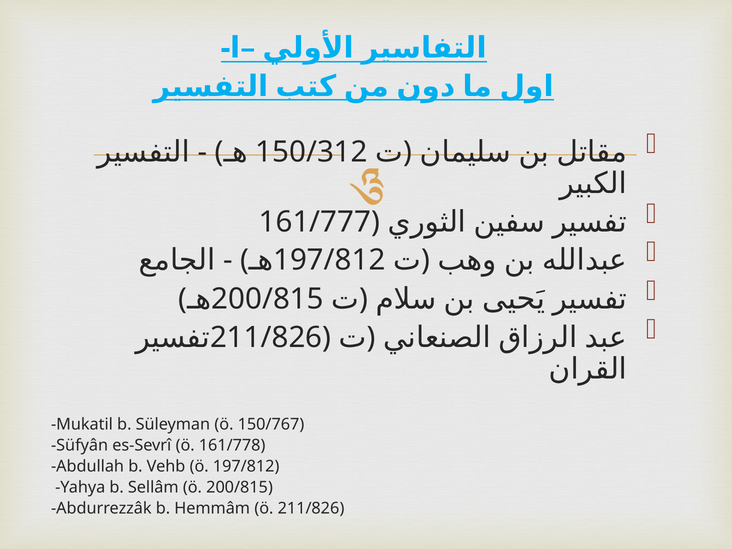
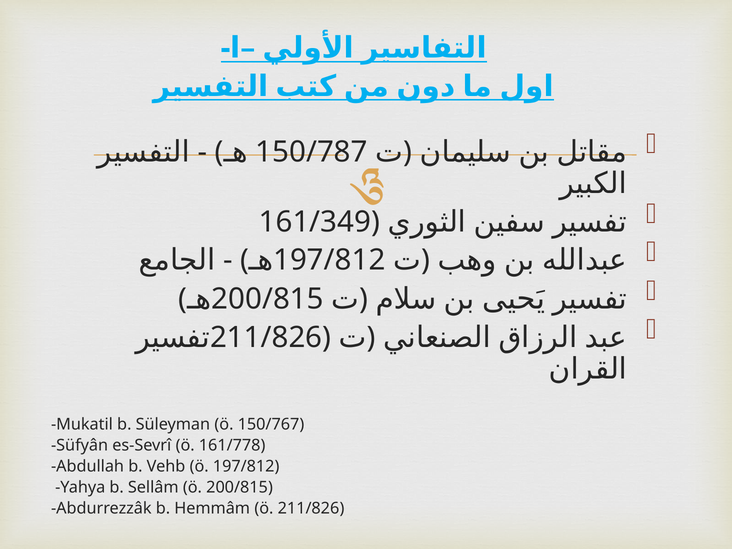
150/312: 150/312 -> 150/787 (312, 152)
161/777: 161/777 -> 161/349 (315, 222)
